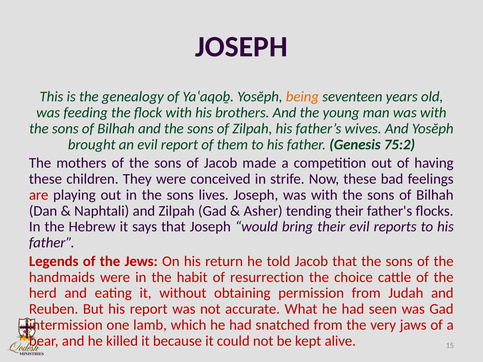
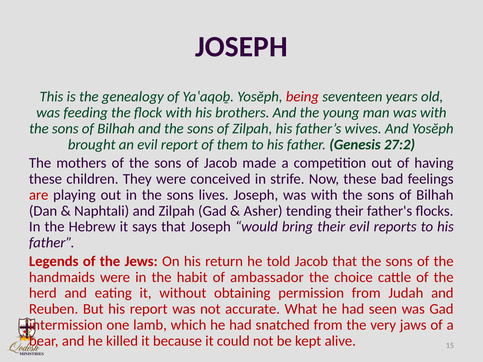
being colour: orange -> red (302, 97)
75:2: 75:2 -> 27:2 (400, 145)
resurrection: resurrection -> ambassador (267, 277)
